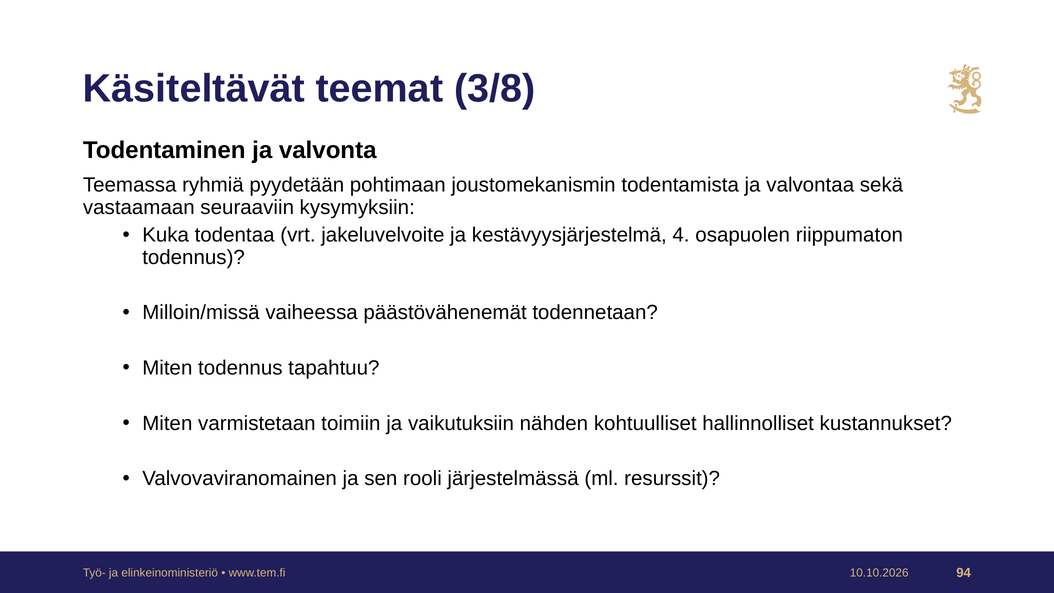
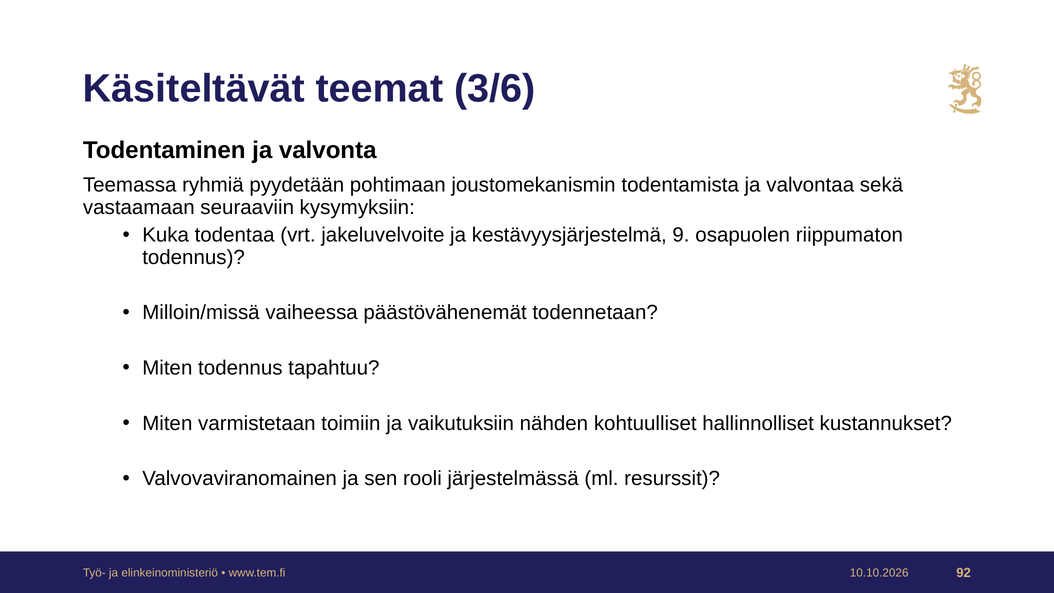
3/8: 3/8 -> 3/6 (495, 89)
4: 4 -> 9 (681, 235)
94: 94 -> 92 (964, 573)
